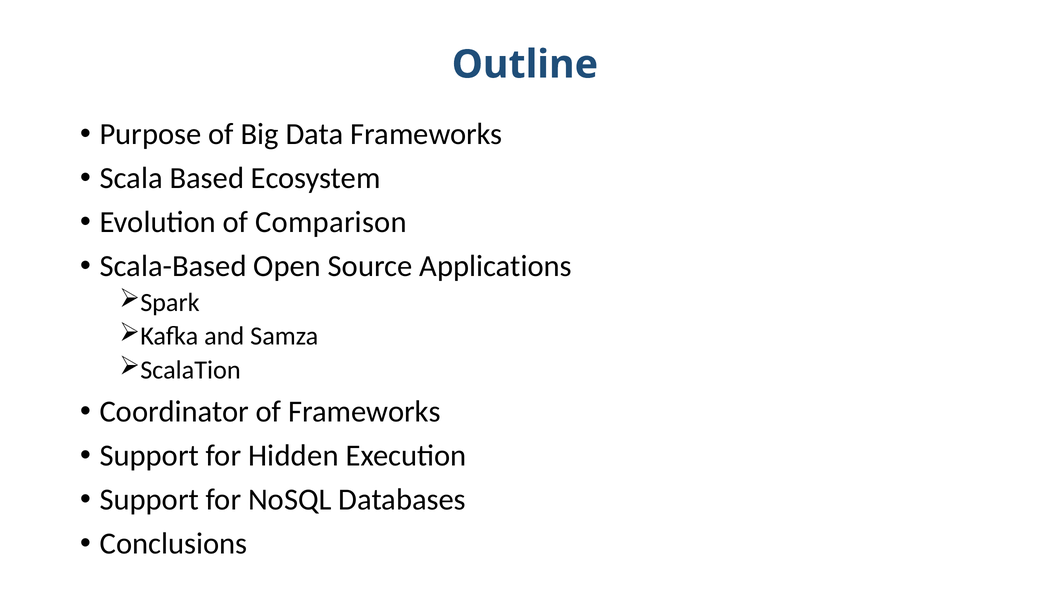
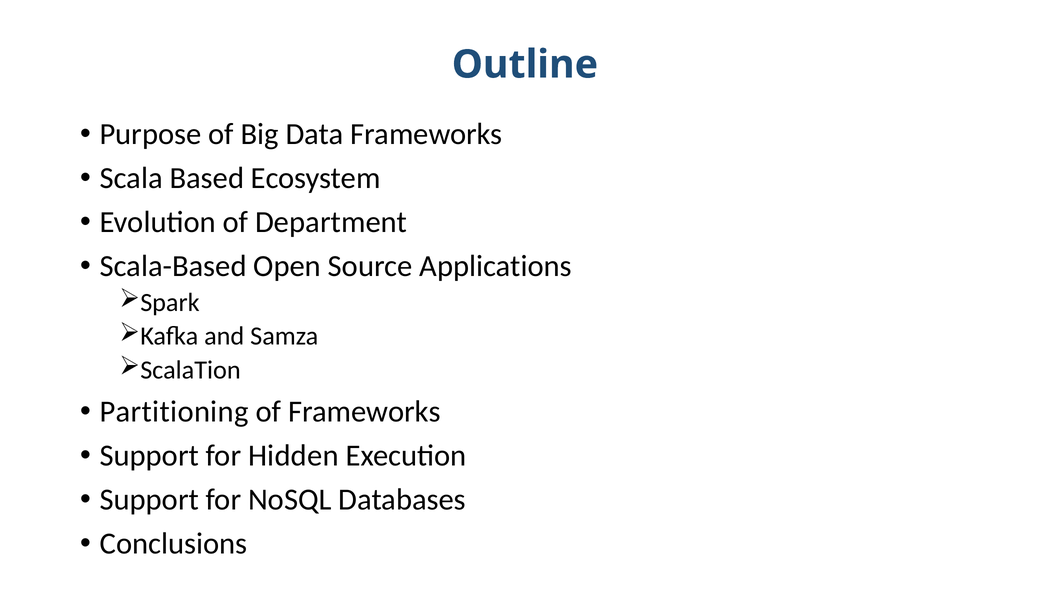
Comparison: Comparison -> Department (331, 222)
Coordinator: Coordinator -> Partitioning (174, 411)
